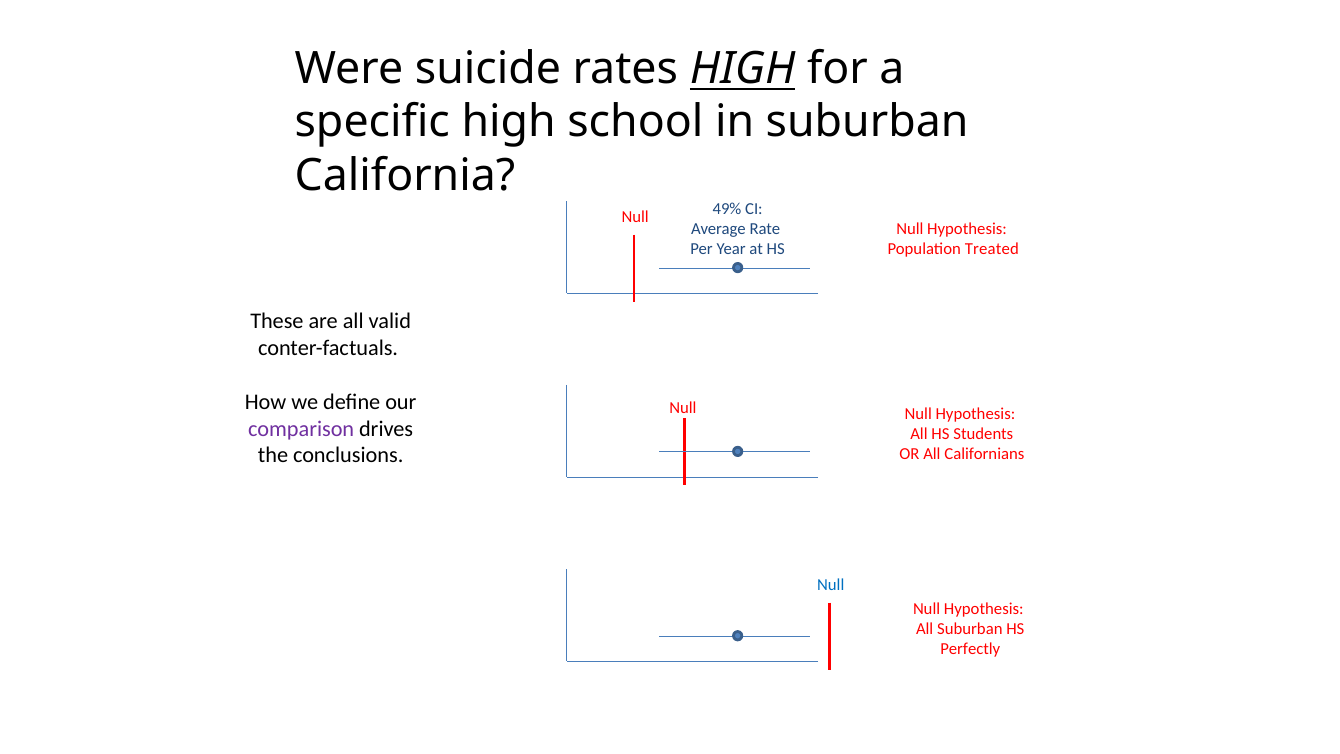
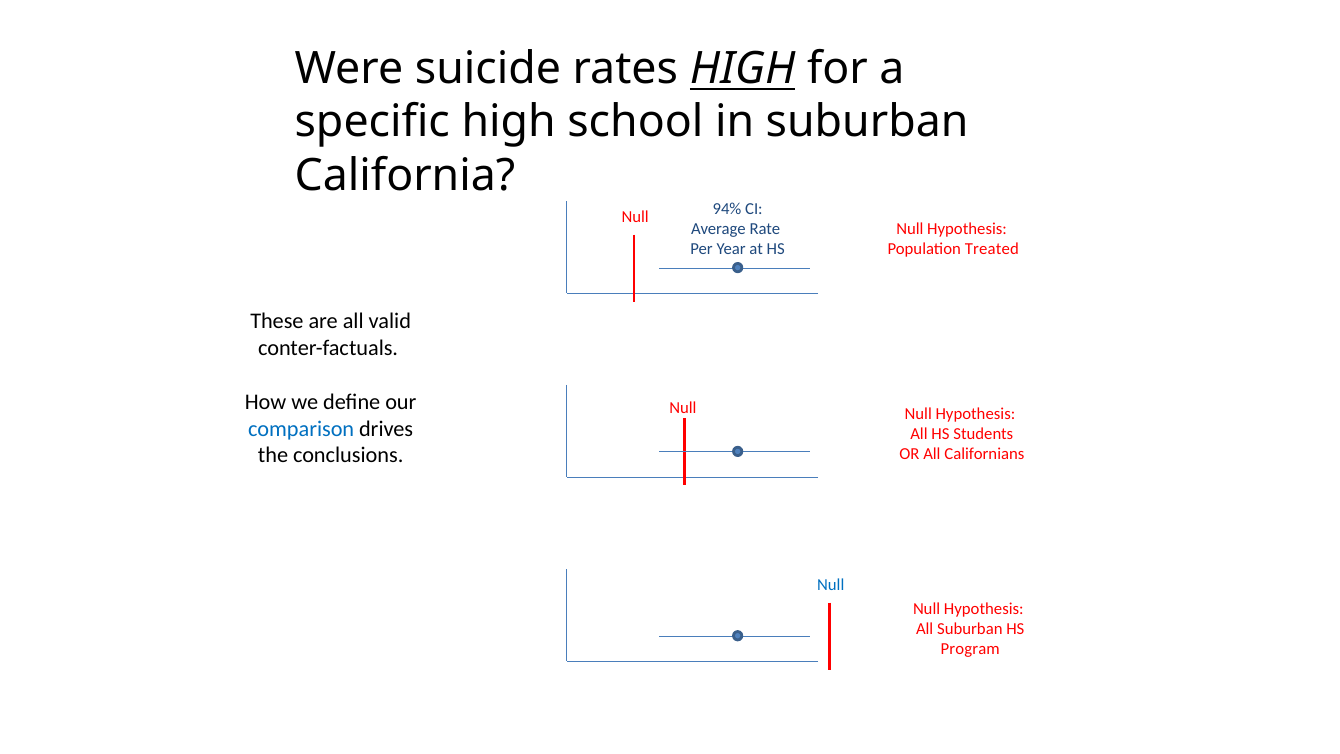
49%: 49% -> 94% (727, 209)
comparison colour: purple -> blue (301, 429)
Perfectly: Perfectly -> Program (970, 649)
